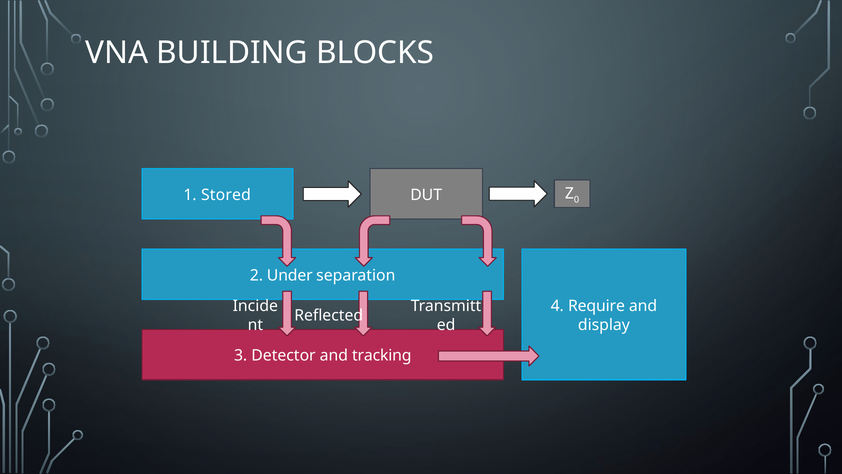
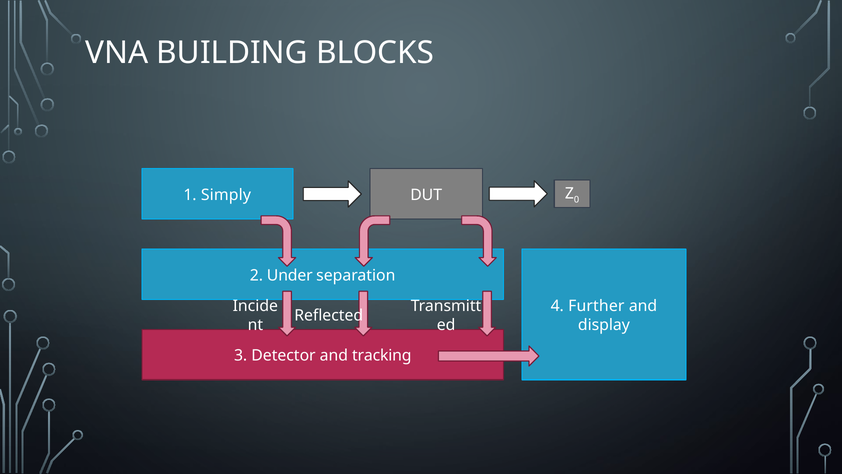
Stored: Stored -> Simply (226, 195)
Require: Require -> Further (596, 306)
